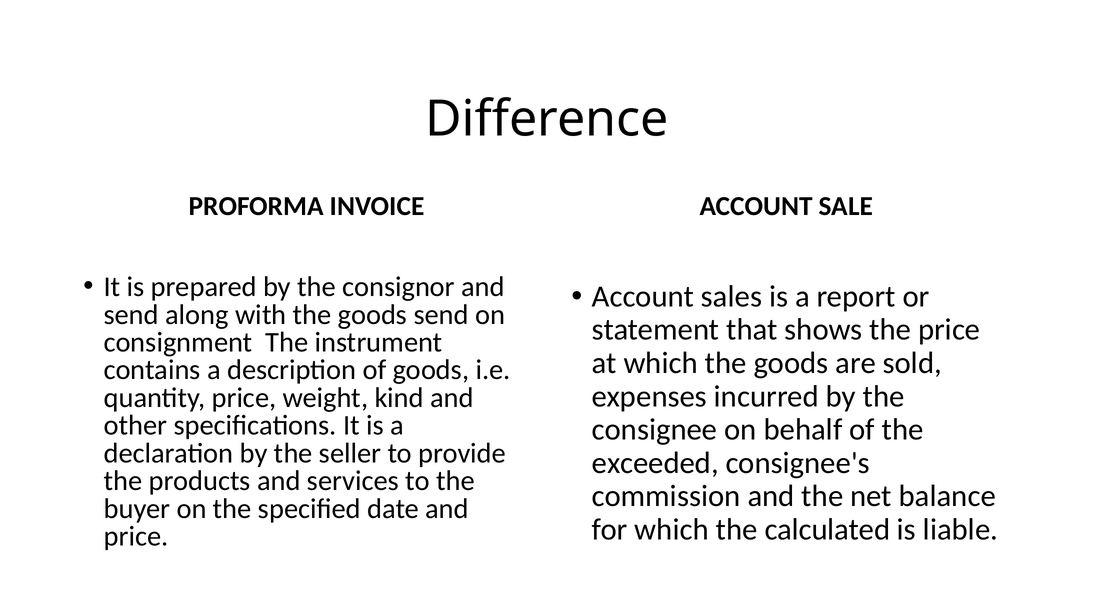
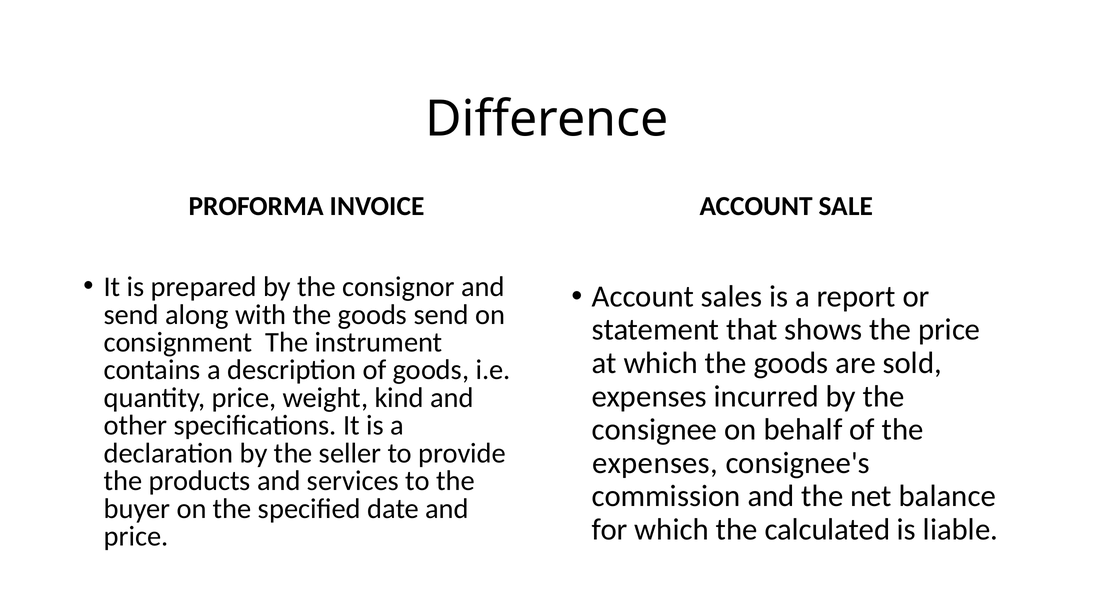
exceeded: exceeded -> expenses (655, 463)
